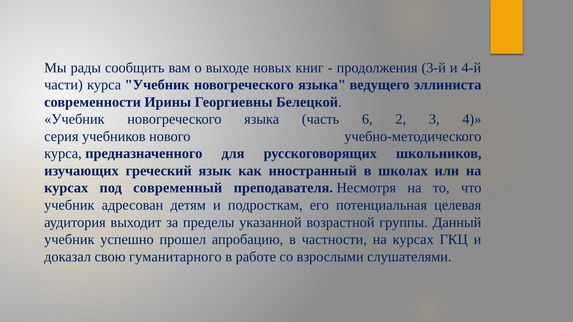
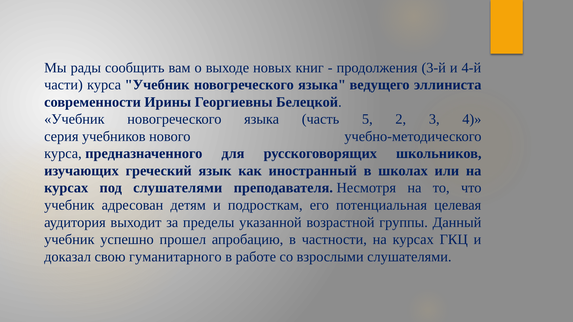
6: 6 -> 5 (367, 119)
под современный: современный -> слушателями (178, 188)
